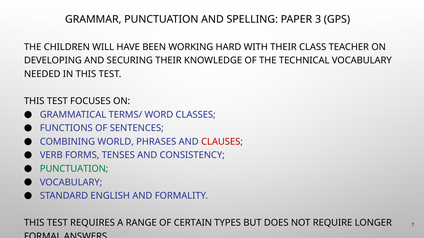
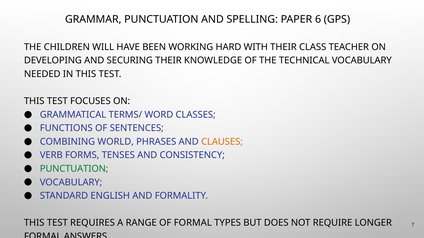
3: 3 -> 6 (318, 20)
CLAUSES colour: red -> orange (222, 142)
OF CERTAIN: CERTAIN -> FORMAL (193, 223)
